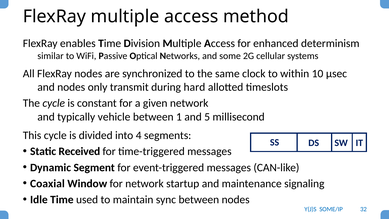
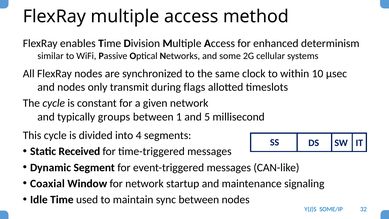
hard: hard -> flags (194, 87)
vehicle: vehicle -> groups (114, 117)
